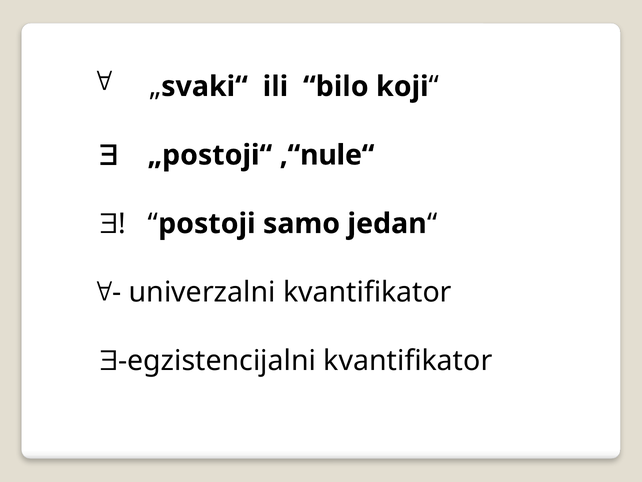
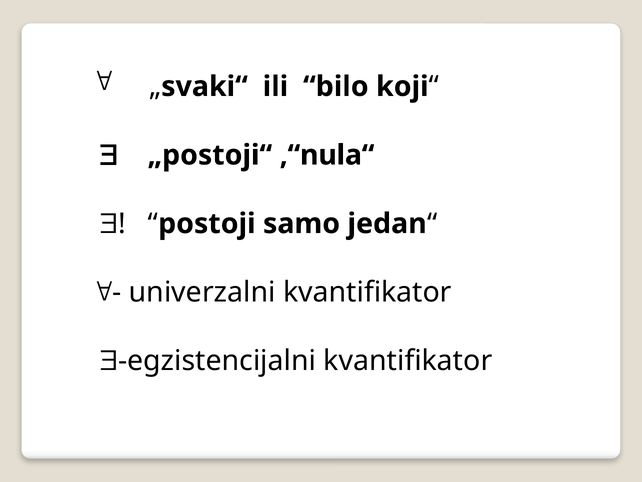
,“nule“: ,“nule“ -> ,“nula“ (327, 155)
